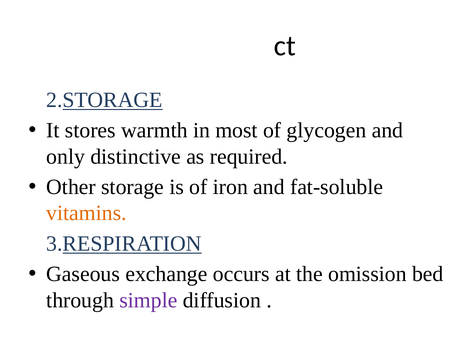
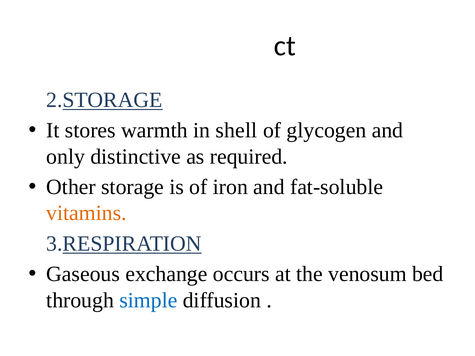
most: most -> shell (236, 131)
omission: omission -> venosum (367, 274)
simple colour: purple -> blue (148, 300)
